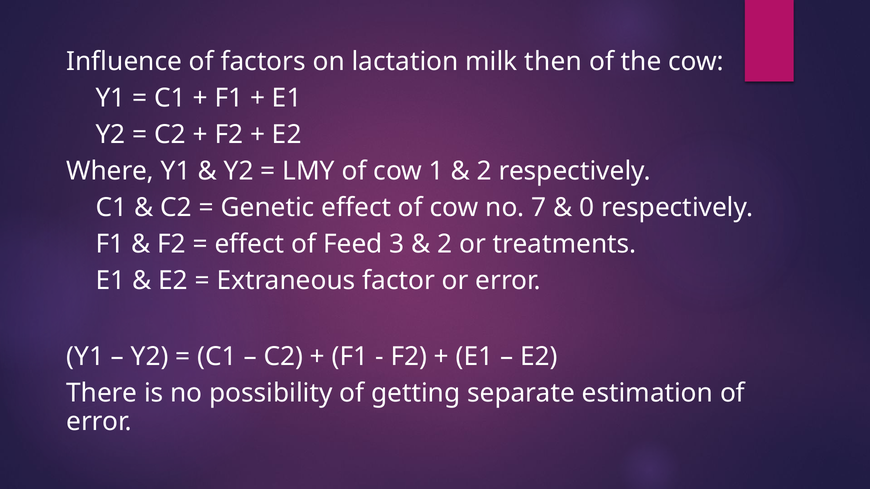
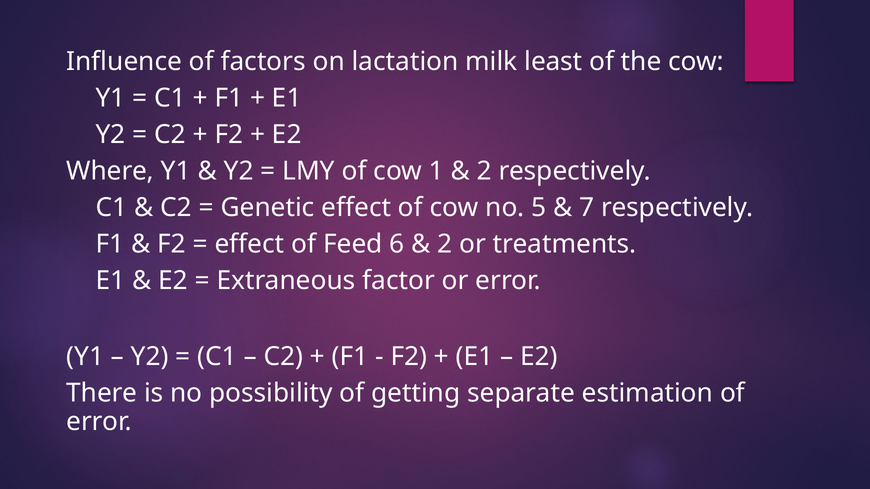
then: then -> least (553, 61)
7: 7 -> 5 (539, 208)
0: 0 -> 7 (587, 208)
3: 3 -> 6 (397, 244)
